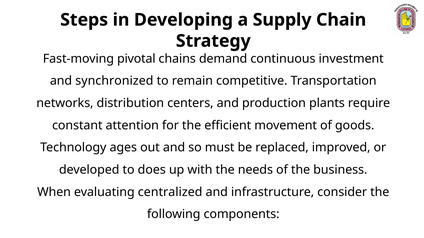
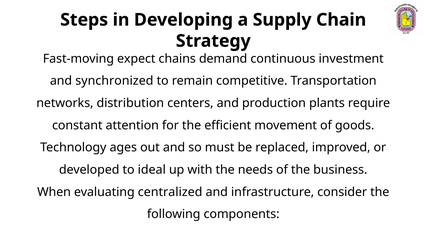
pivotal: pivotal -> expect (136, 59)
does: does -> ideal (152, 170)
